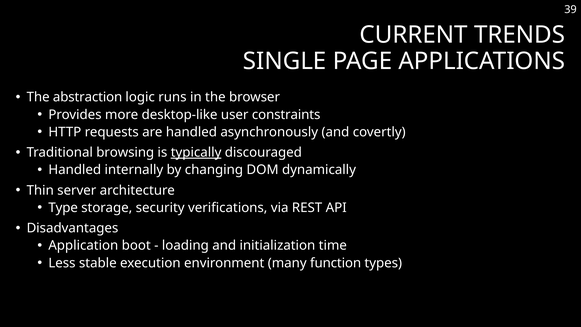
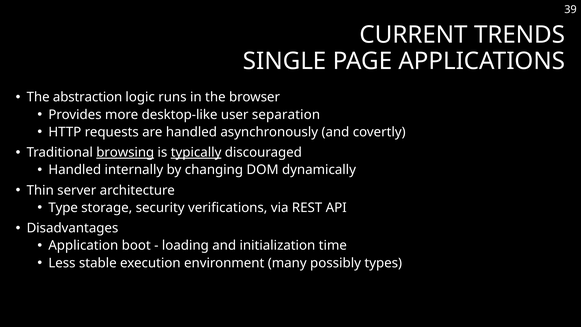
constraints: constraints -> separation (286, 115)
browsing underline: none -> present (125, 152)
function: function -> possibly (336, 263)
